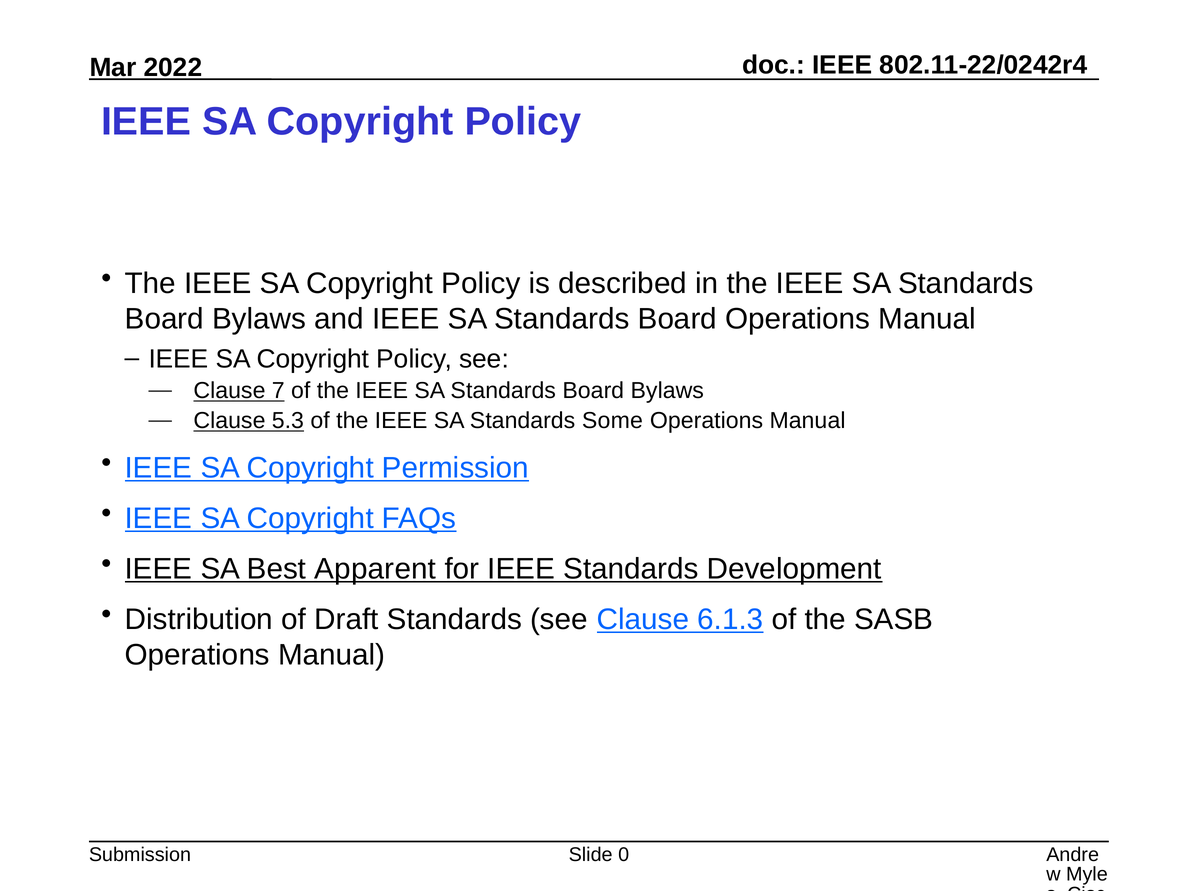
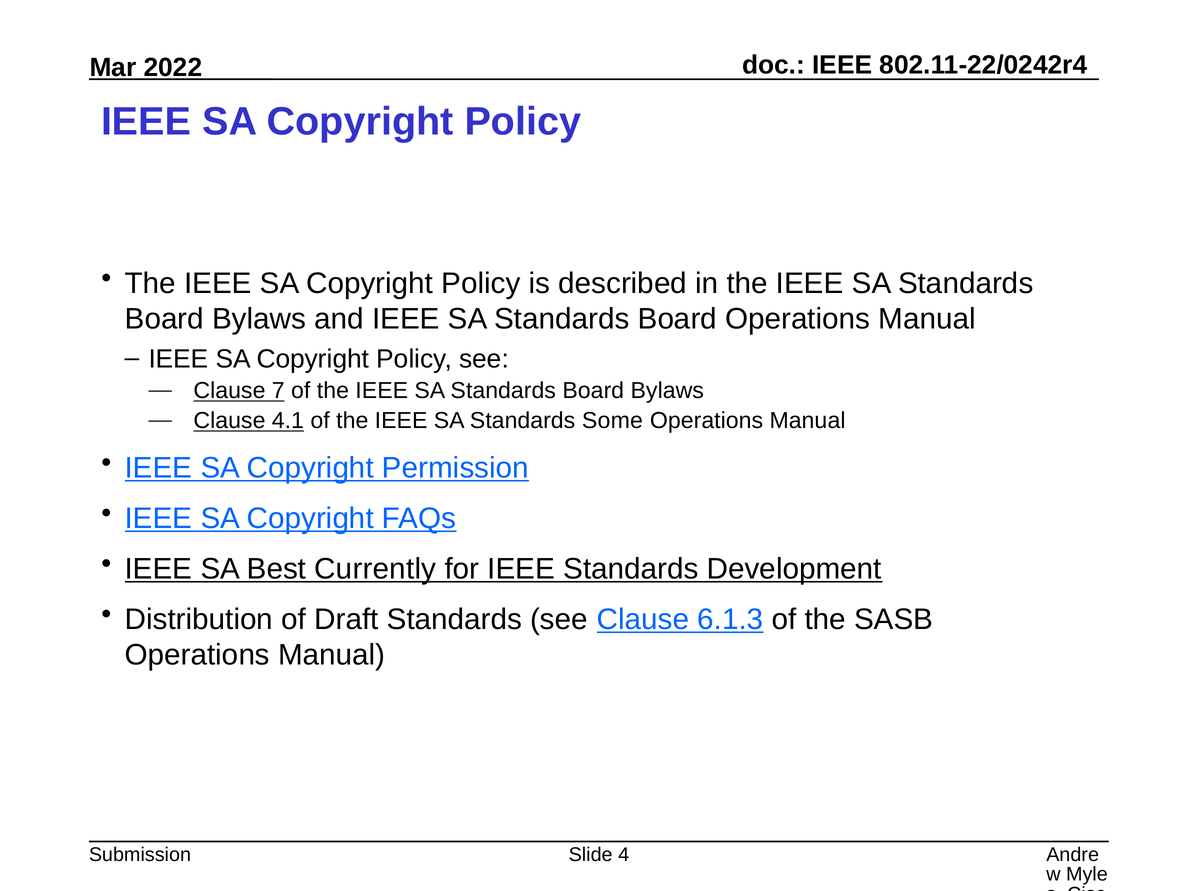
5.3: 5.3 -> 4.1 (288, 421)
Apparent: Apparent -> Currently (375, 569)
0: 0 -> 4 (624, 855)
